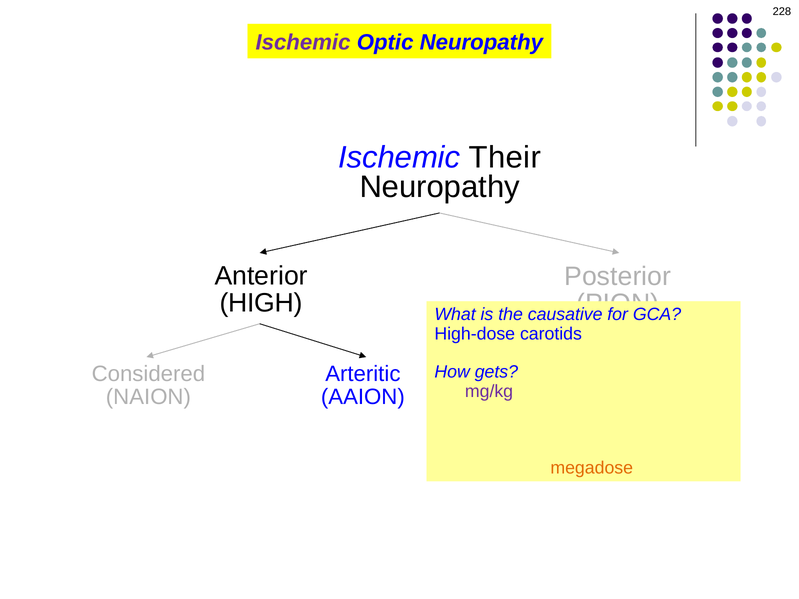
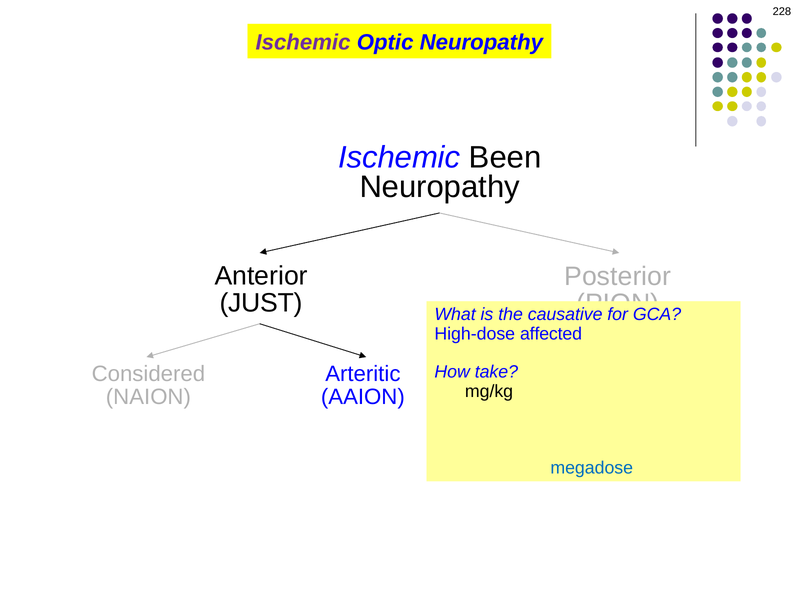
Their: Their -> Been (505, 157)
HIGH: HIGH -> JUST (261, 303)
carotids: carotids -> affected (551, 334)
gets: gets -> take (496, 372)
mg/kg colour: purple -> black (489, 391)
megadose colour: orange -> blue (592, 468)
